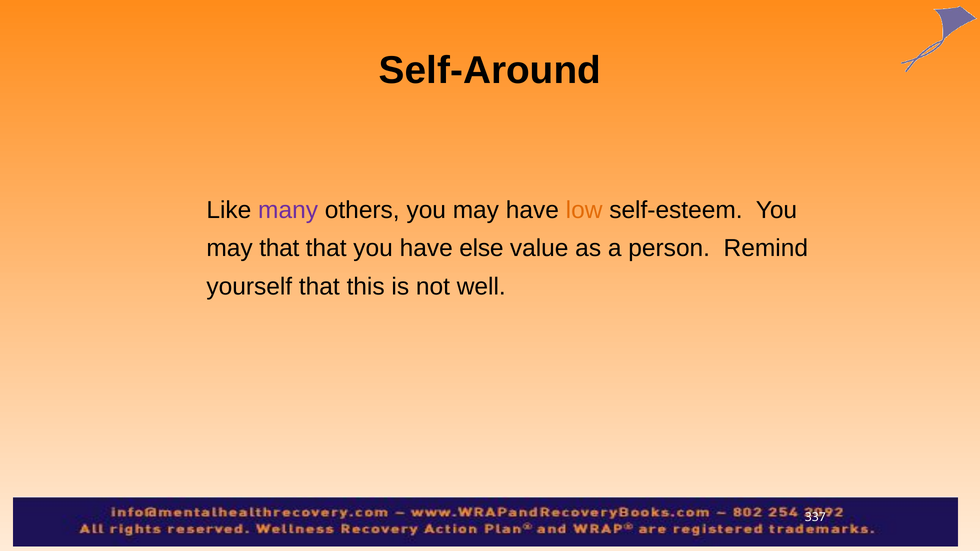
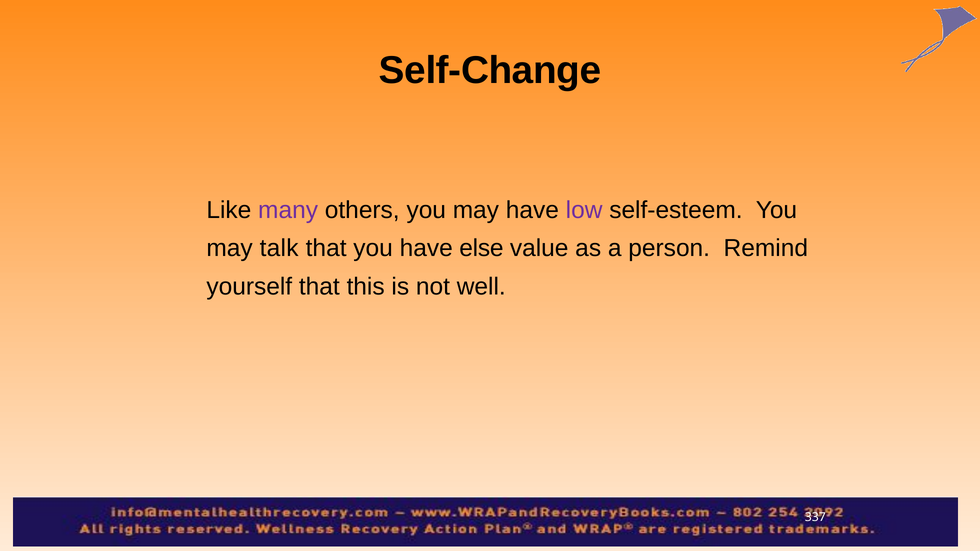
Self-Around: Self-Around -> Self-Change (490, 71)
low colour: orange -> purple (584, 210)
may that: that -> talk (279, 248)
